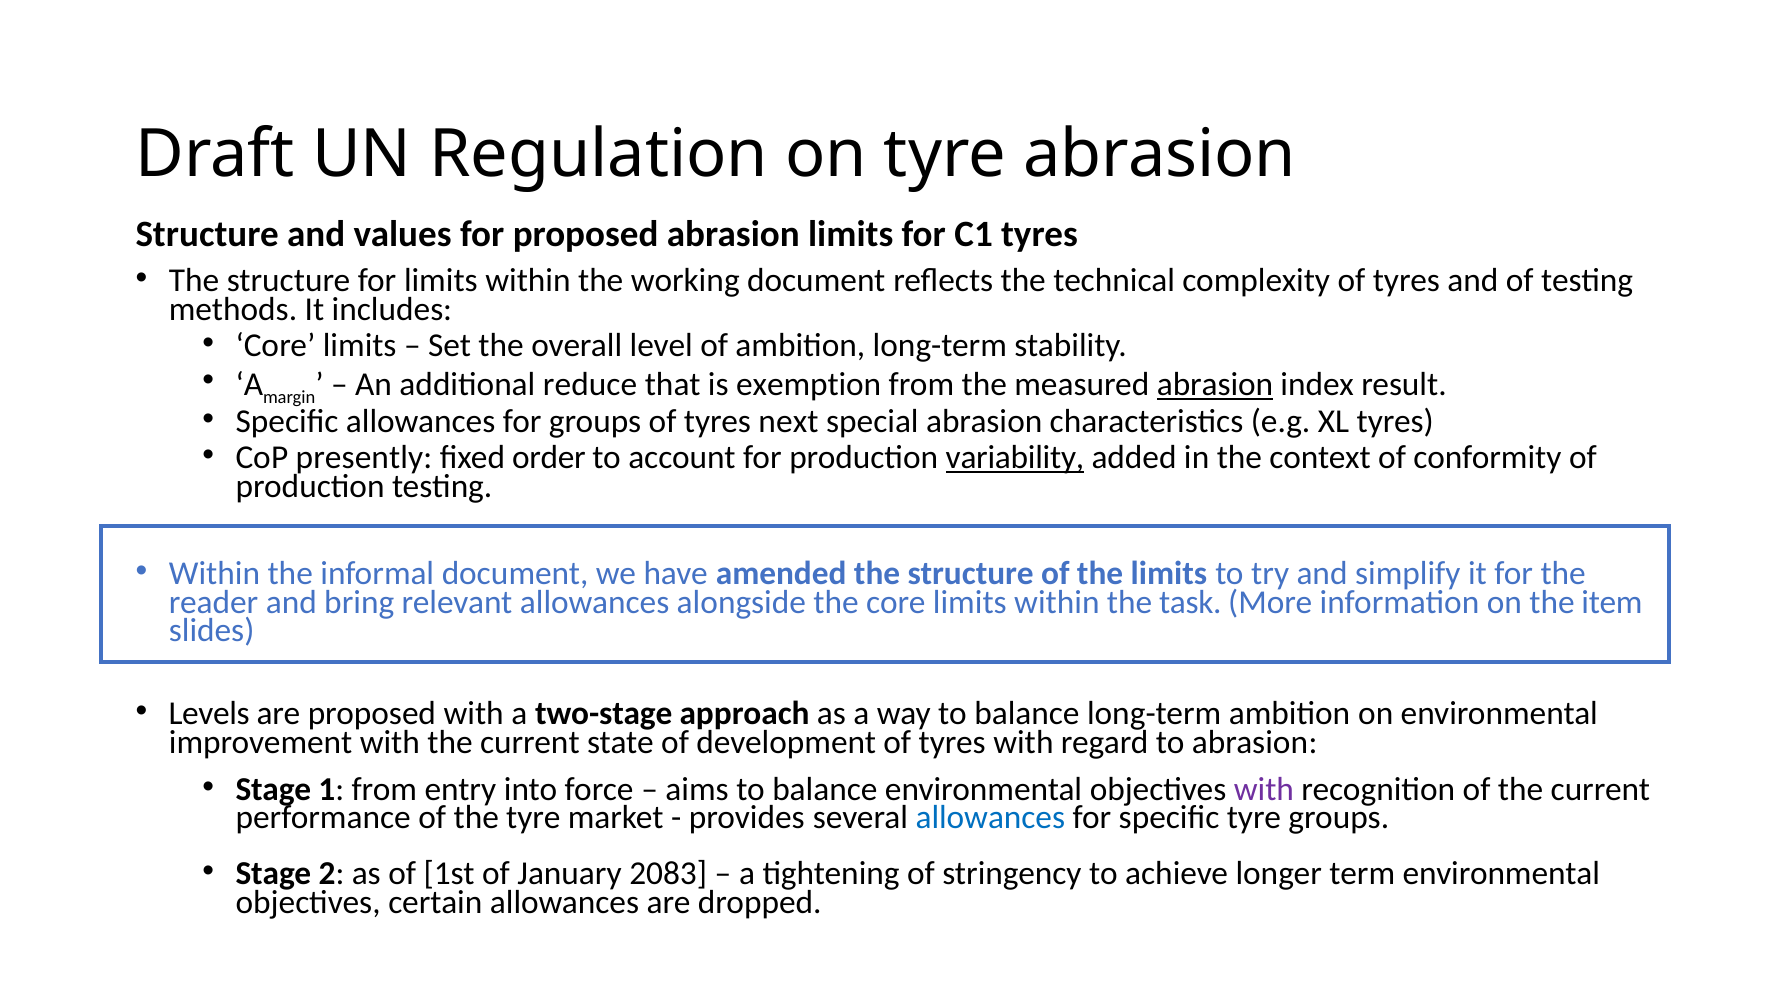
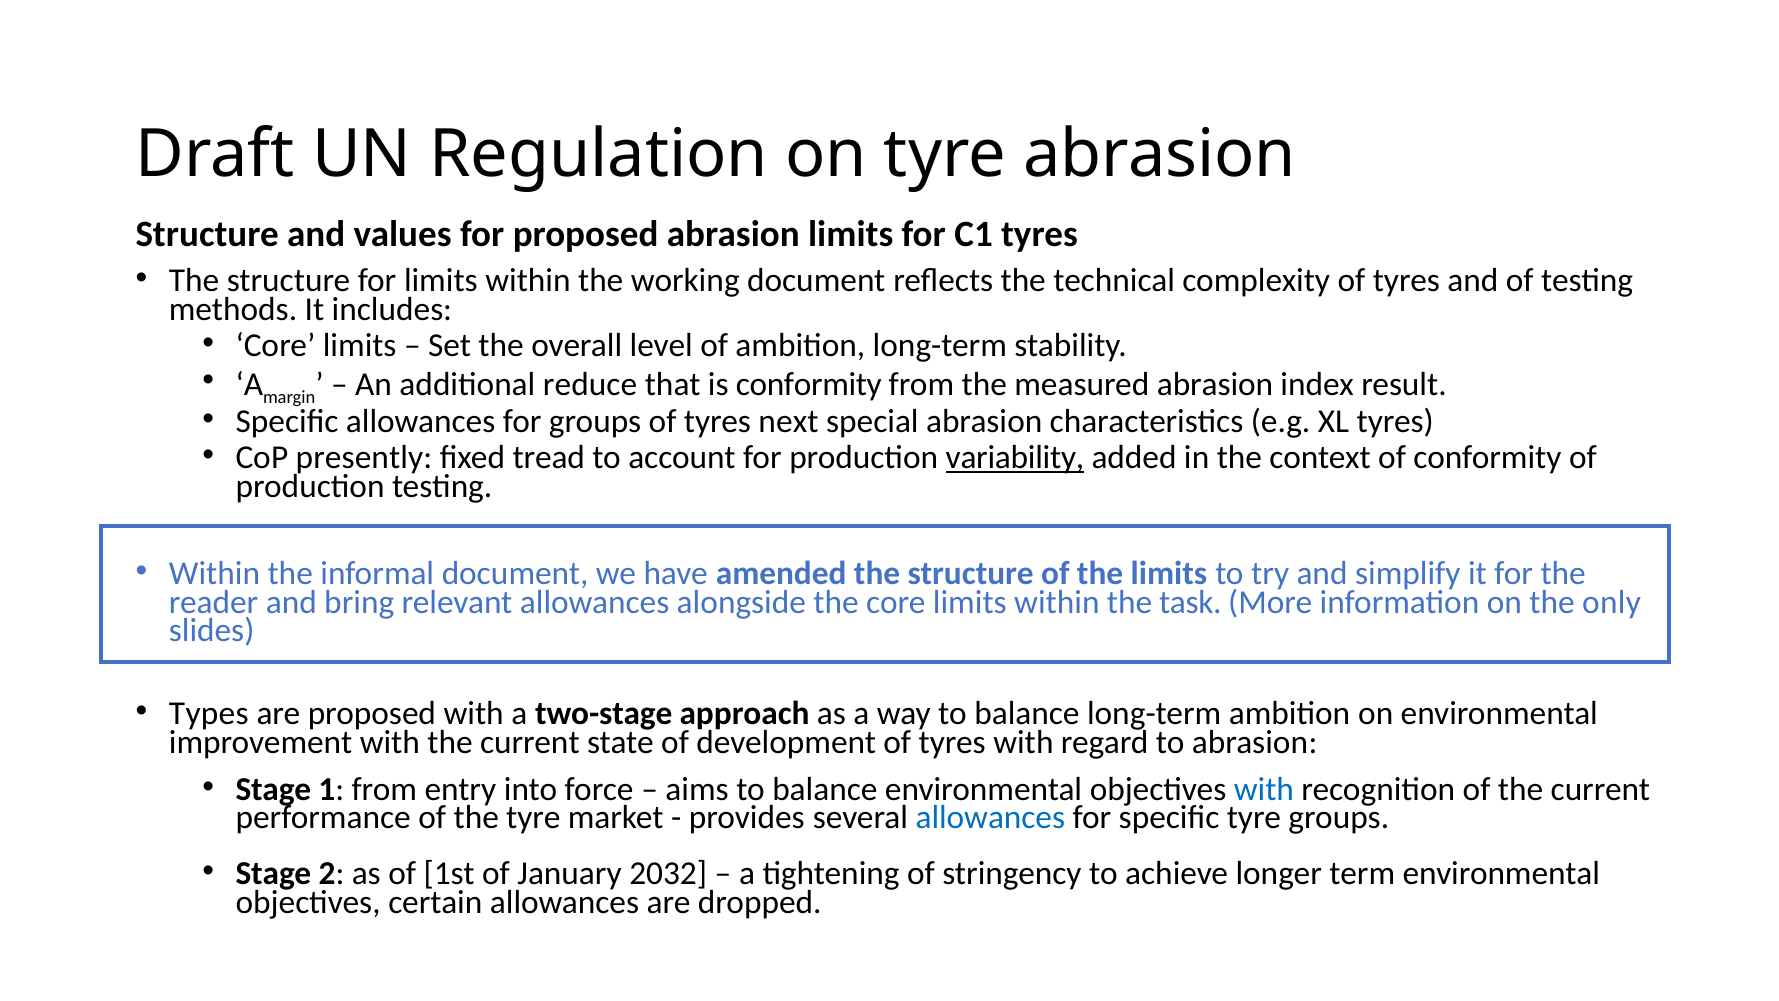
is exemption: exemption -> conformity (809, 384)
abrasion underline: present -> none (1215, 384)
order: order -> tread (549, 457)
item: item -> only (1612, 602)
Levels: Levels -> Types (209, 713)
with colour: purple -> blue (1264, 789)
2083: 2083 -> 2032 (668, 873)
